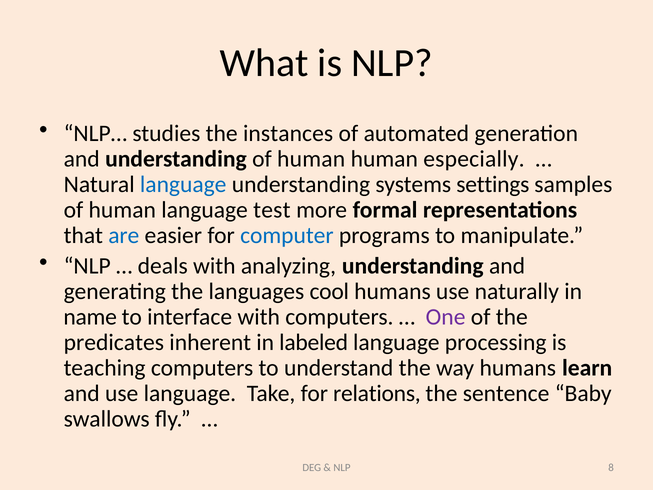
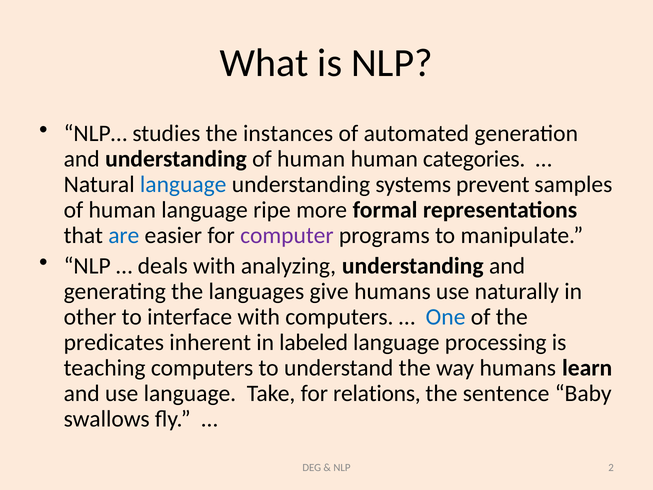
especially: especially -> categories (474, 159)
settings: settings -> prevent (493, 184)
test: test -> ripe (272, 210)
computer colour: blue -> purple (287, 235)
cool: cool -> give (329, 291)
name: name -> other (90, 317)
One colour: purple -> blue (446, 317)
8: 8 -> 2 (611, 468)
